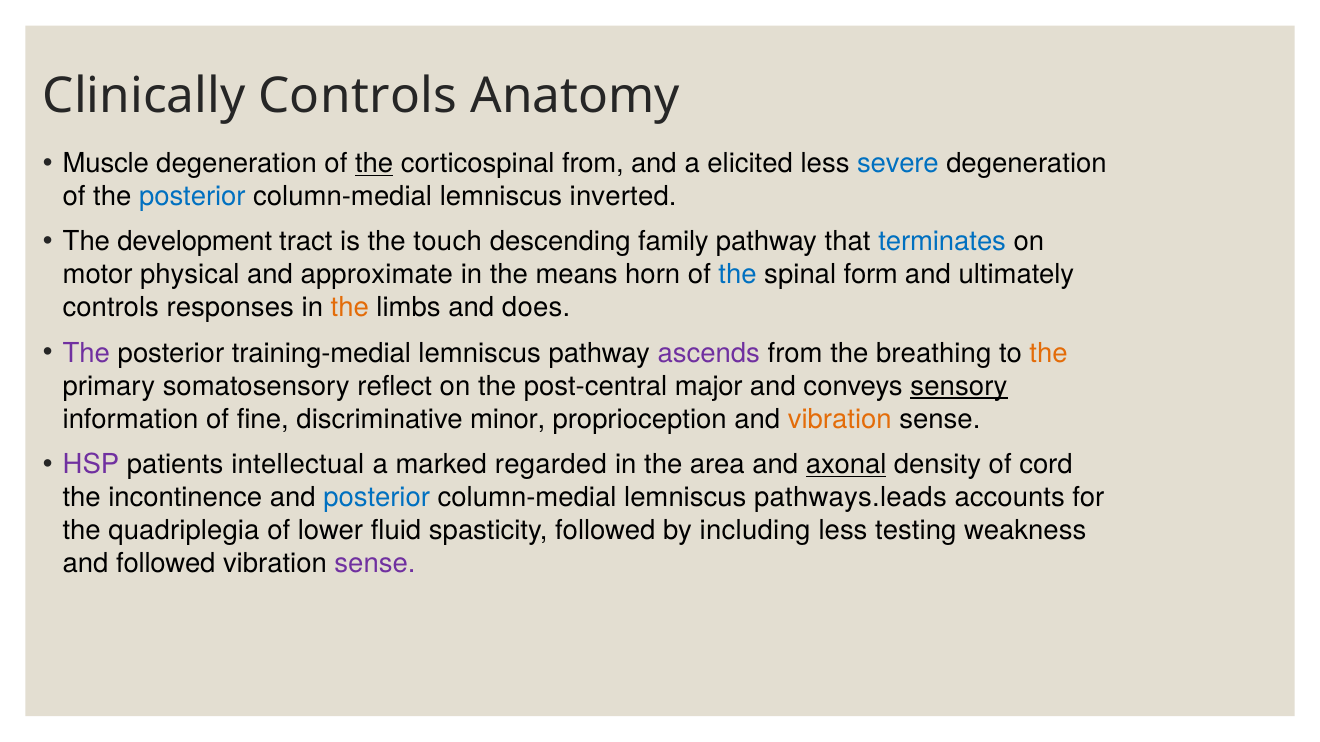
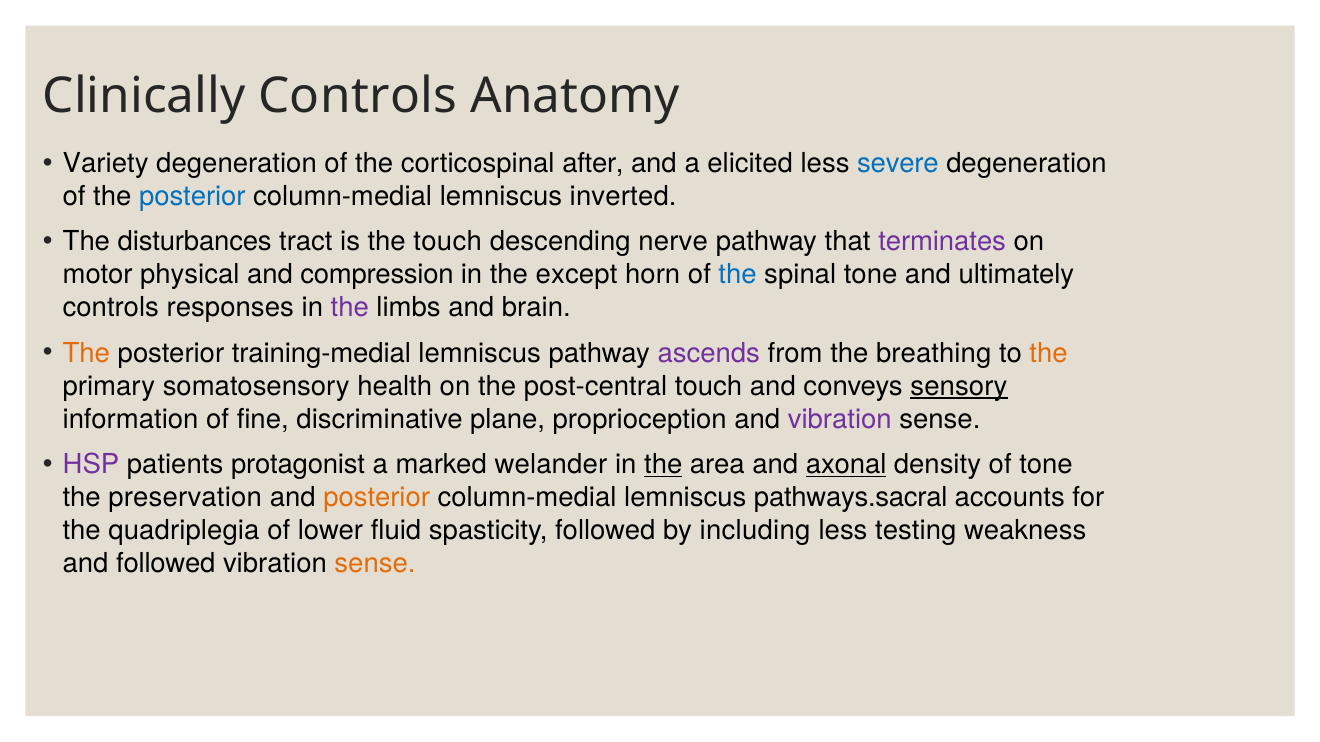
Muscle: Muscle -> Variety (106, 164)
the underline: present -> none (374, 164)
corticospinal from: from -> after (593, 164)
development: development -> disturbances (195, 242)
family: family -> nerve (673, 242)
terminates colour: blue -> purple (942, 242)
approximate: approximate -> compression (377, 275)
means: means -> except (577, 275)
spinal form: form -> tone (871, 275)
the colour: orange -> purple (350, 308)
does: does -> brain (536, 308)
The colour: purple -> orange (86, 353)
reflect: reflect -> health (395, 386)
post-central major: major -> touch (709, 386)
minor: minor -> plane (508, 419)
vibration colour: orange -> purple (840, 419)
intellectual: intellectual -> protagonist (298, 465)
regarded: regarded -> welander (551, 465)
the underline: none -> present (663, 465)
of cord: cord -> tone (1046, 465)
incontinence: incontinence -> preservation (185, 498)
posterior colour: blue -> orange (377, 498)
pathways.leads: pathways.leads -> pathways.sacral (851, 498)
sense colour: purple -> orange (375, 564)
